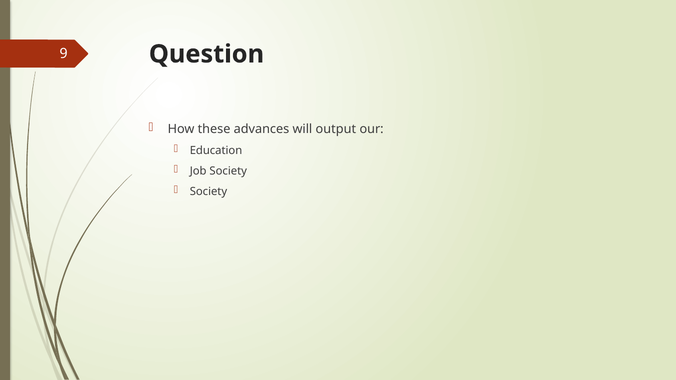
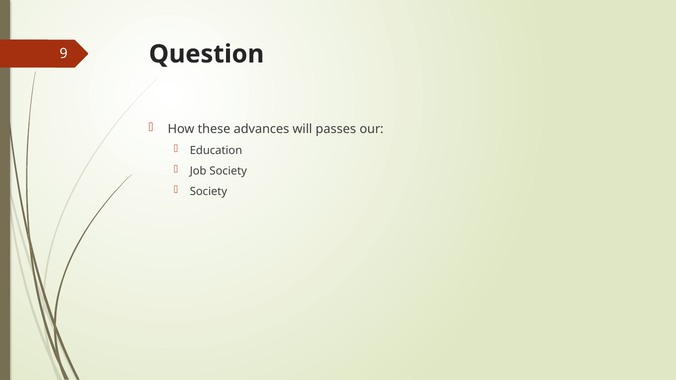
output: output -> passes (336, 129)
